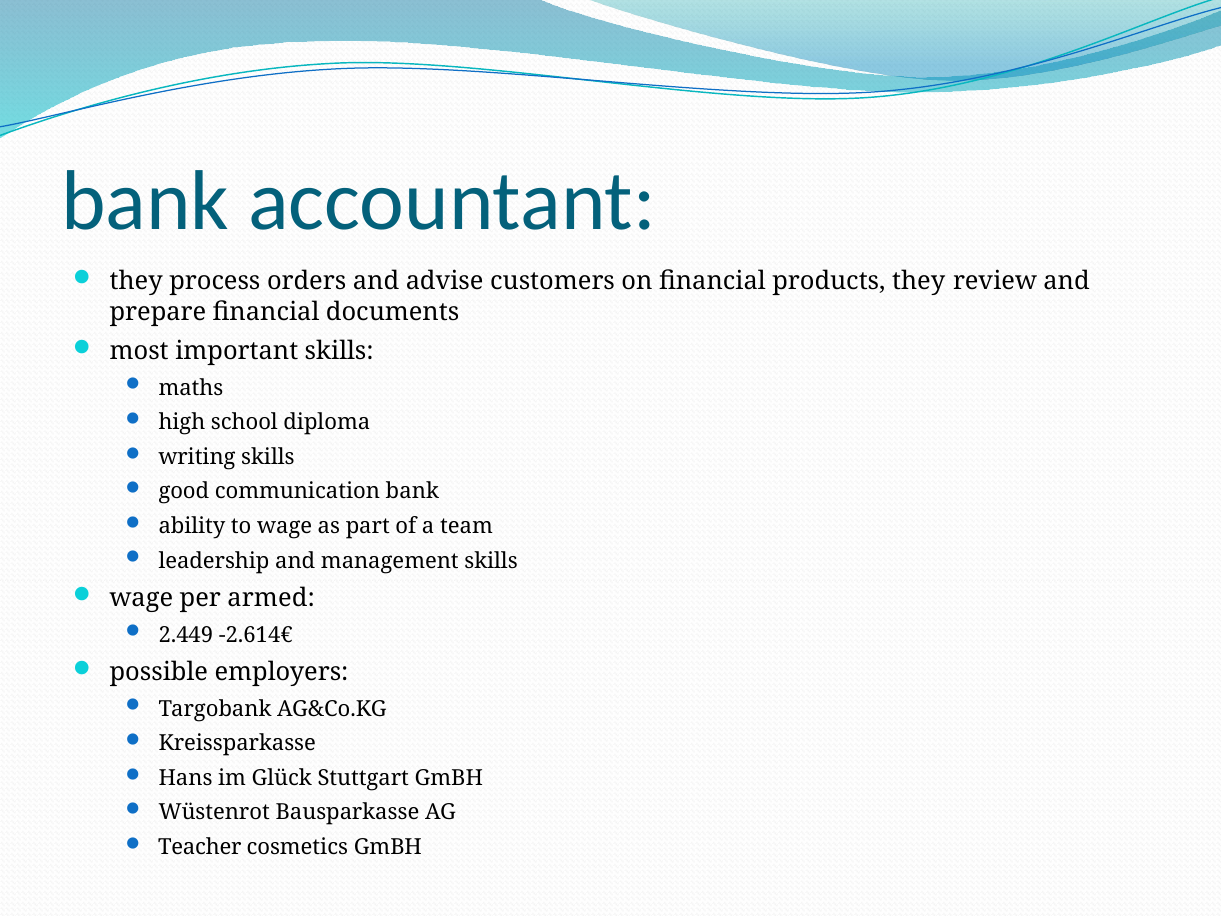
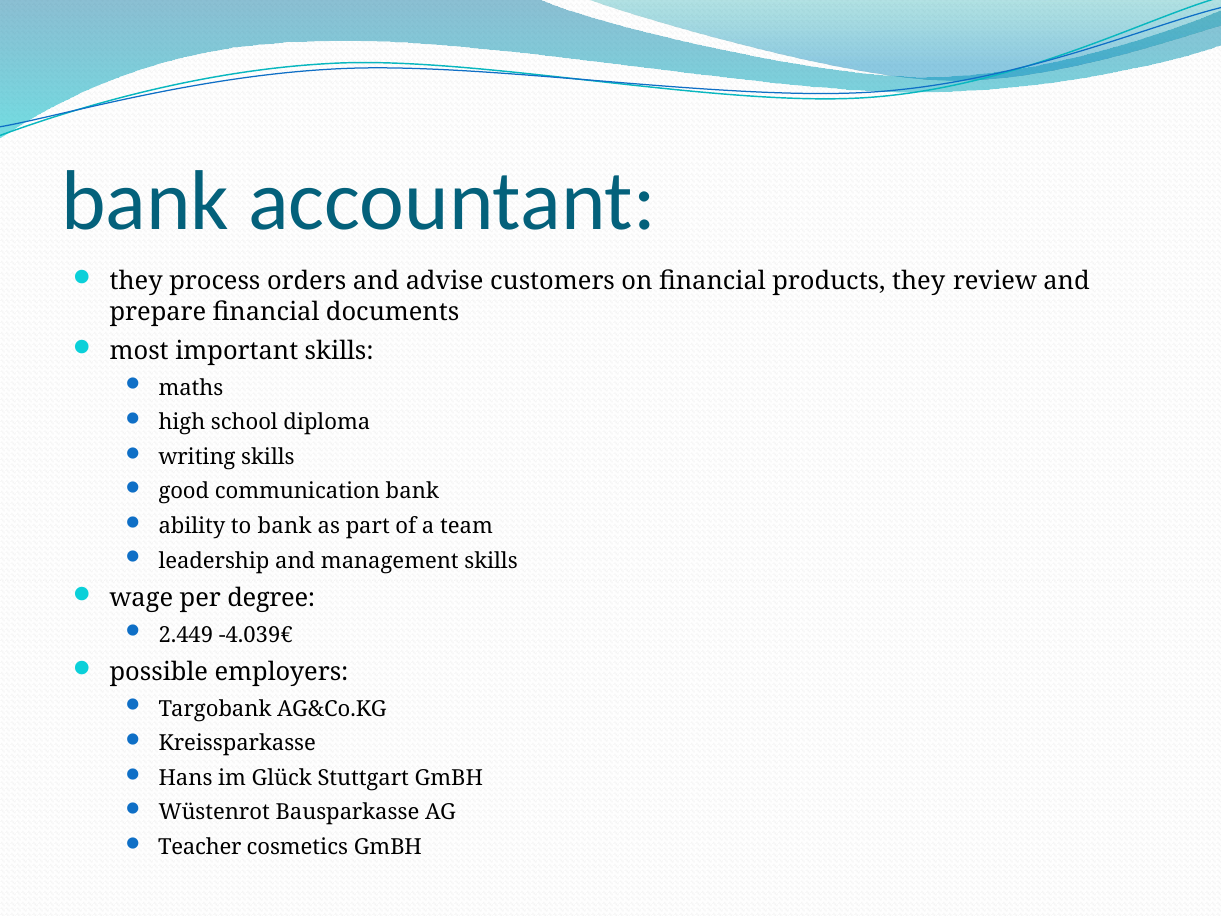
to wage: wage -> bank (285, 526)
armed: armed -> degree (271, 598)
-2.614€: -2.614€ -> -4.039€ (256, 635)
